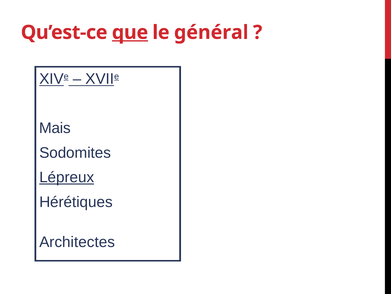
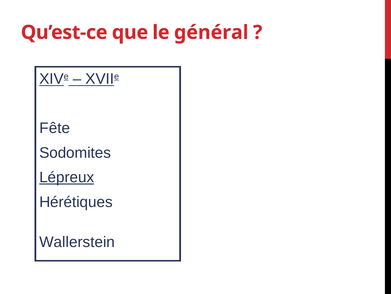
que underline: present -> none (130, 32)
Mais: Mais -> Fête (55, 128)
Architectes: Architectes -> Wallerstein (77, 242)
